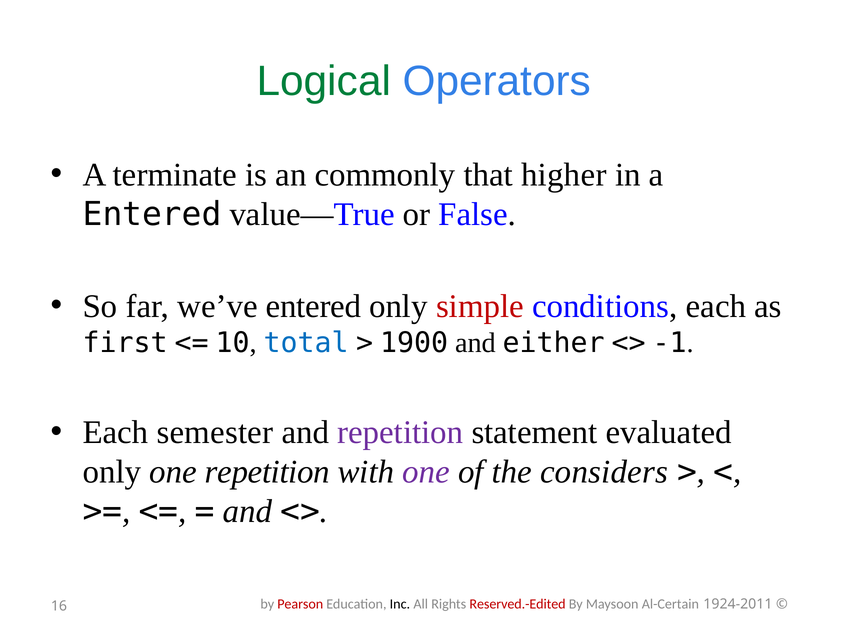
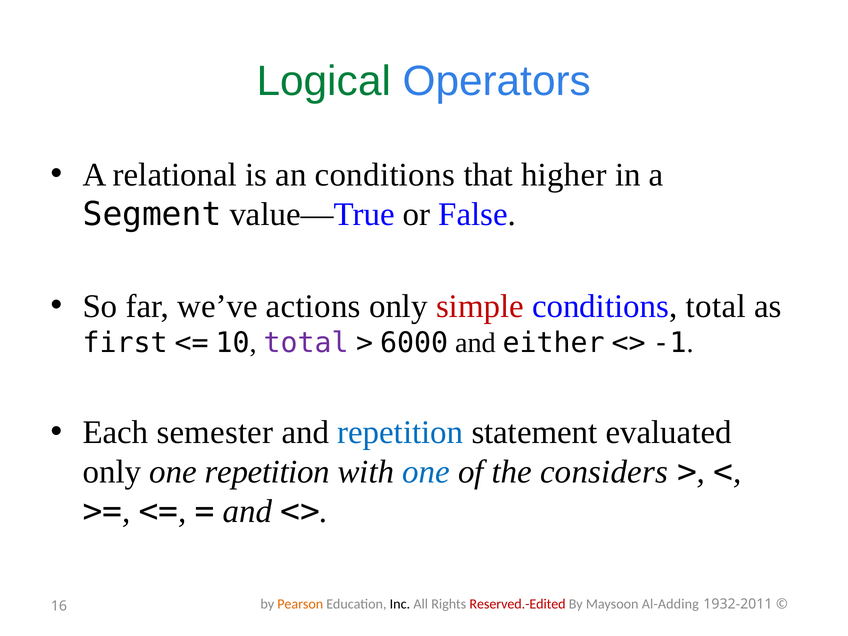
terminate: terminate -> relational (175, 175)
an commonly: commonly -> conditions (385, 175)
Entered: Entered -> Segment (152, 214)
we’ve entered: entered -> actions (313, 306)
conditions each: each -> total (716, 306)
total colour: blue -> purple (306, 343)
1900: 1900 -> 6000 (414, 343)
repetition colour: purple -> blue (400, 433)
one colour: purple -> blue (426, 472)
Pearson colour: red -> orange (300, 604)
Al-Certain: Al-Certain -> Al-Adding (670, 604)
1924-2011: 1924-2011 -> 1932-2011 (738, 604)
